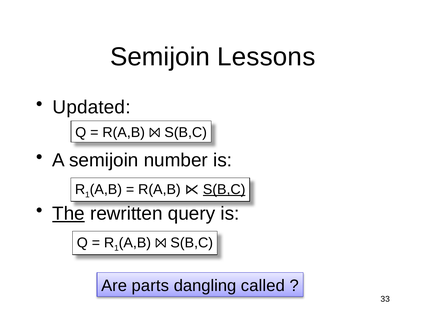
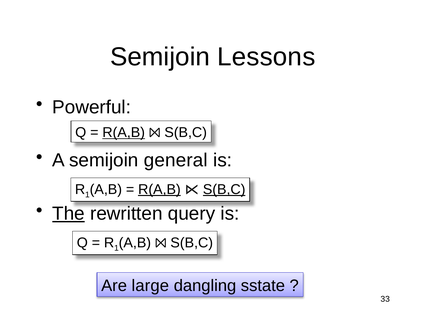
Updated: Updated -> Powerful (92, 107)
R(A,B underline: none -> present (124, 132)
number: number -> general (176, 160)
R(A,B underline: none -> present (159, 189)
parts: parts -> large (150, 285)
called: called -> sstate (263, 285)
